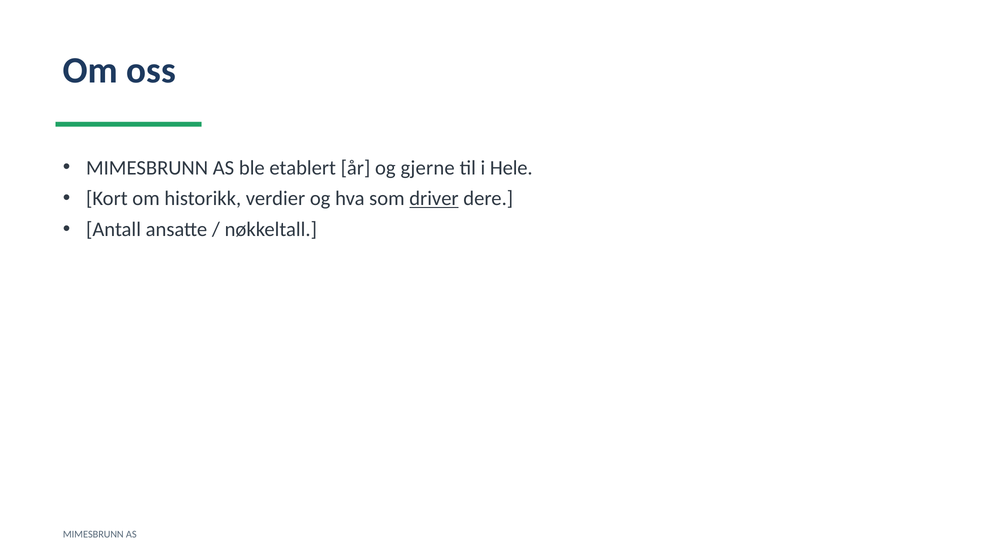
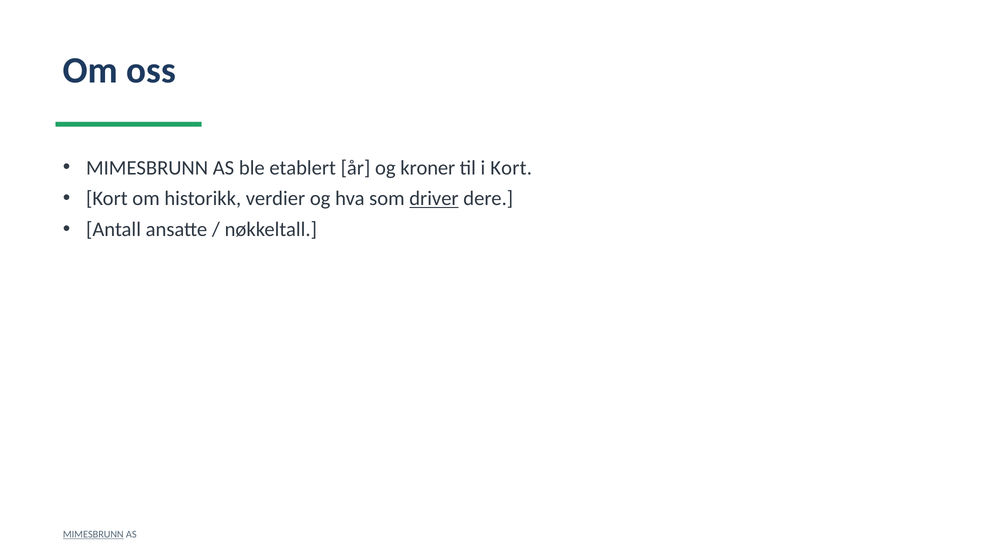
gjerne: gjerne -> kroner (428, 168)
i Hele: Hele -> Kort (511, 168)
MIMESBRUNN underline: none -> present (93, 534)
